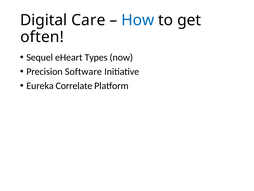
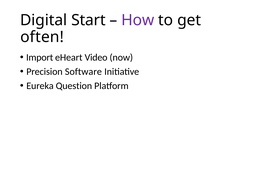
Care: Care -> Start (88, 20)
How colour: blue -> purple (138, 20)
Sequel: Sequel -> Import (40, 57)
Types: Types -> Video (96, 57)
Correlate: Correlate -> Question (74, 86)
